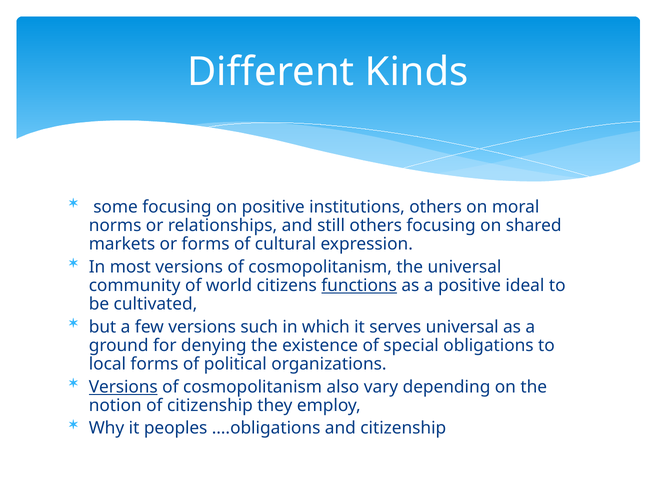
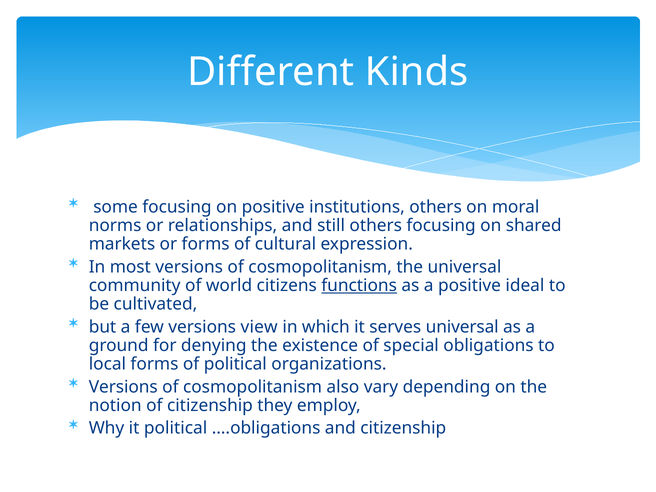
such: such -> view (259, 327)
Versions underline: present -> none (123, 387)
it peoples: peoples -> political (176, 428)
